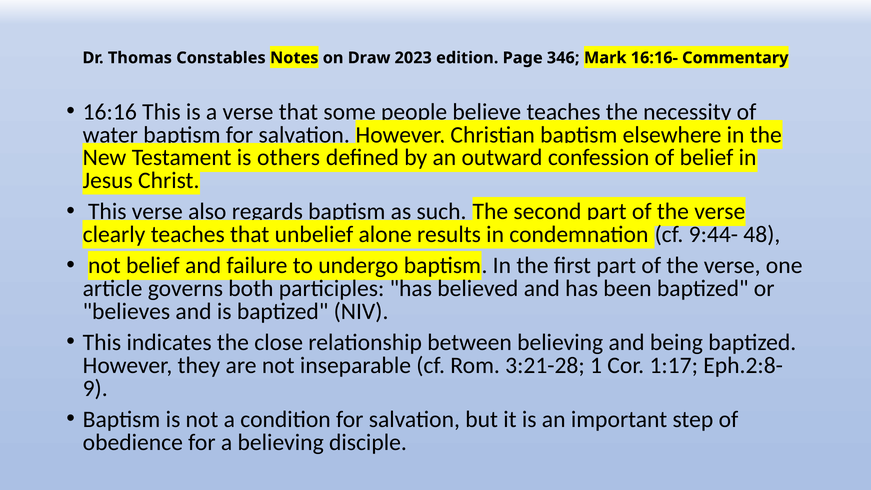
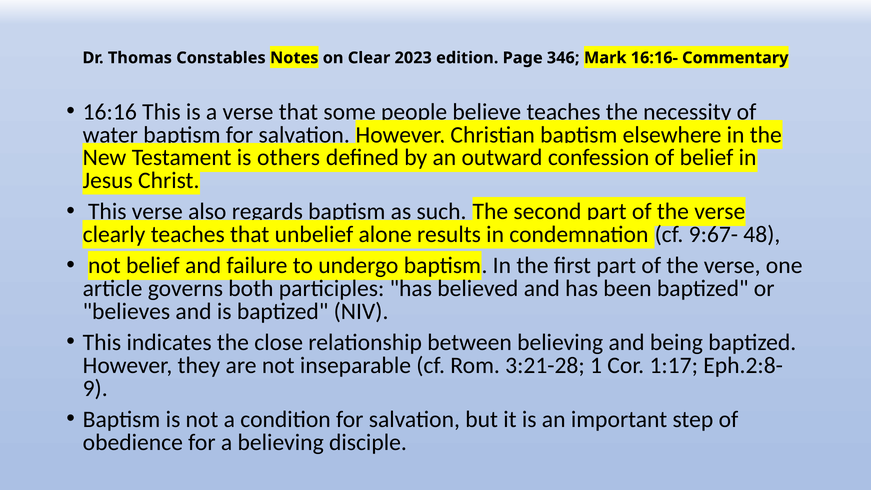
Draw: Draw -> Clear (369, 58)
9:44-: 9:44- -> 9:67- (713, 235)
